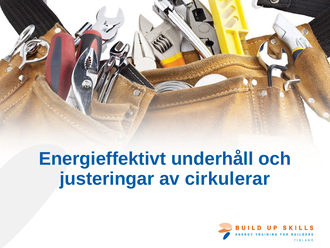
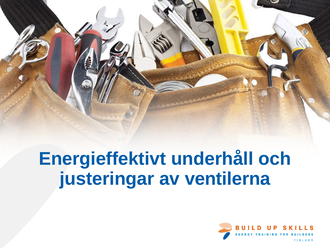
cirkulerar: cirkulerar -> ventilerna (228, 178)
